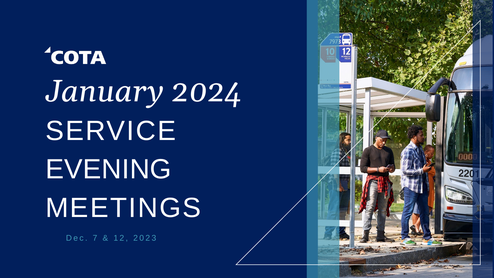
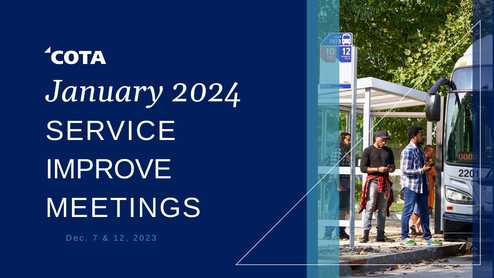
EVENING: EVENING -> IMPROVE (109, 169)
